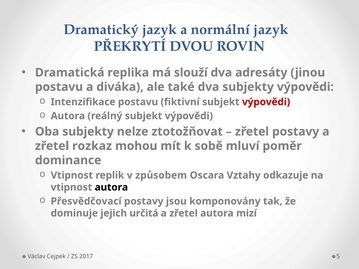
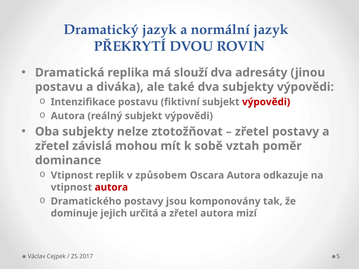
rozkaz: rozkaz -> závislá (92, 146)
mluví: mluví -> vztah (243, 146)
Oscara Vztahy: Vztahy -> Autora (244, 175)
autora colour: black -> red (111, 187)
Přesvědčovací: Přesvědčovací -> Dramatického (86, 201)
